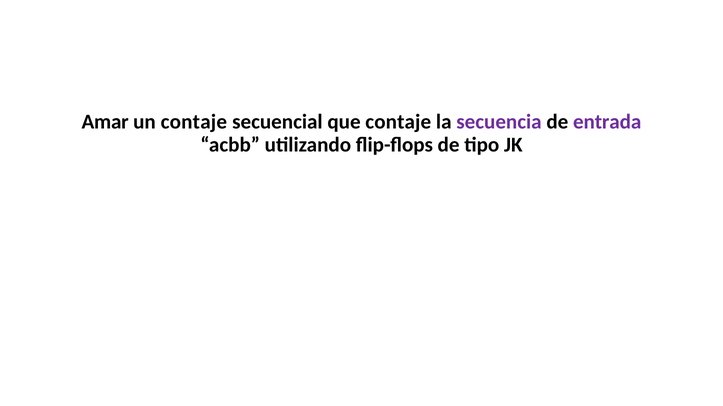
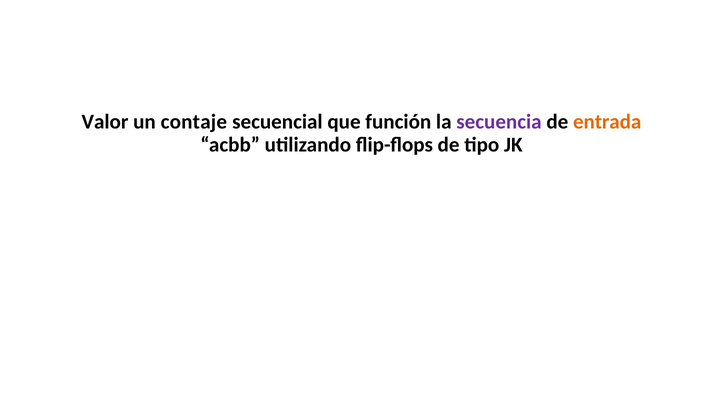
Amar: Amar -> Valor (105, 122)
que contaje: contaje -> función (398, 122)
entrada colour: purple -> orange (607, 122)
